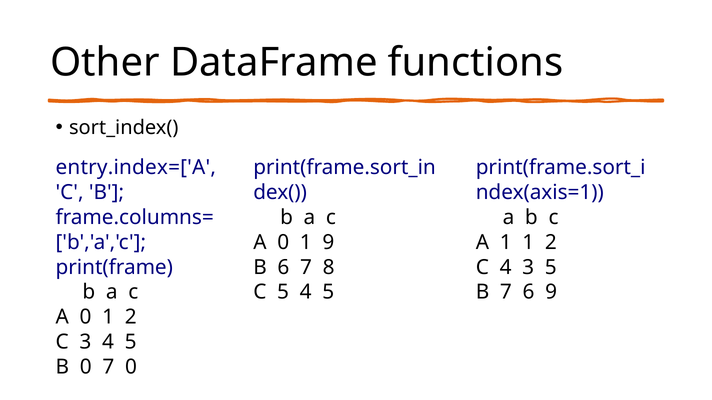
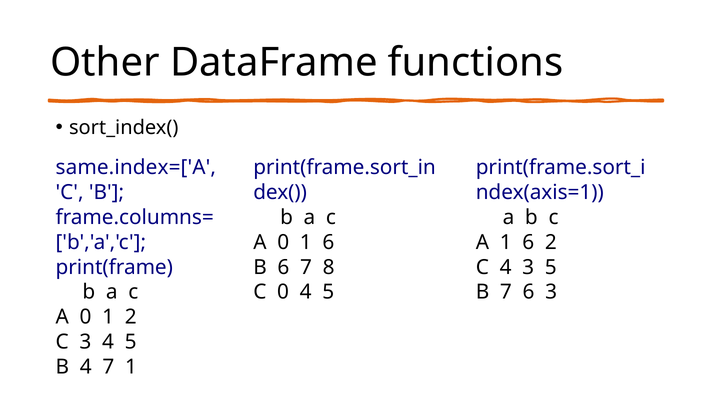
entry.index=['A: entry.index=['A -> same.index=['A (136, 168)
0 1 9: 9 -> 6 (328, 243)
A 1 1: 1 -> 6 (528, 243)
C 5: 5 -> 0 (283, 292)
6 9: 9 -> 3 (551, 292)
B 0: 0 -> 4 (86, 367)
7 0: 0 -> 1 (131, 367)
